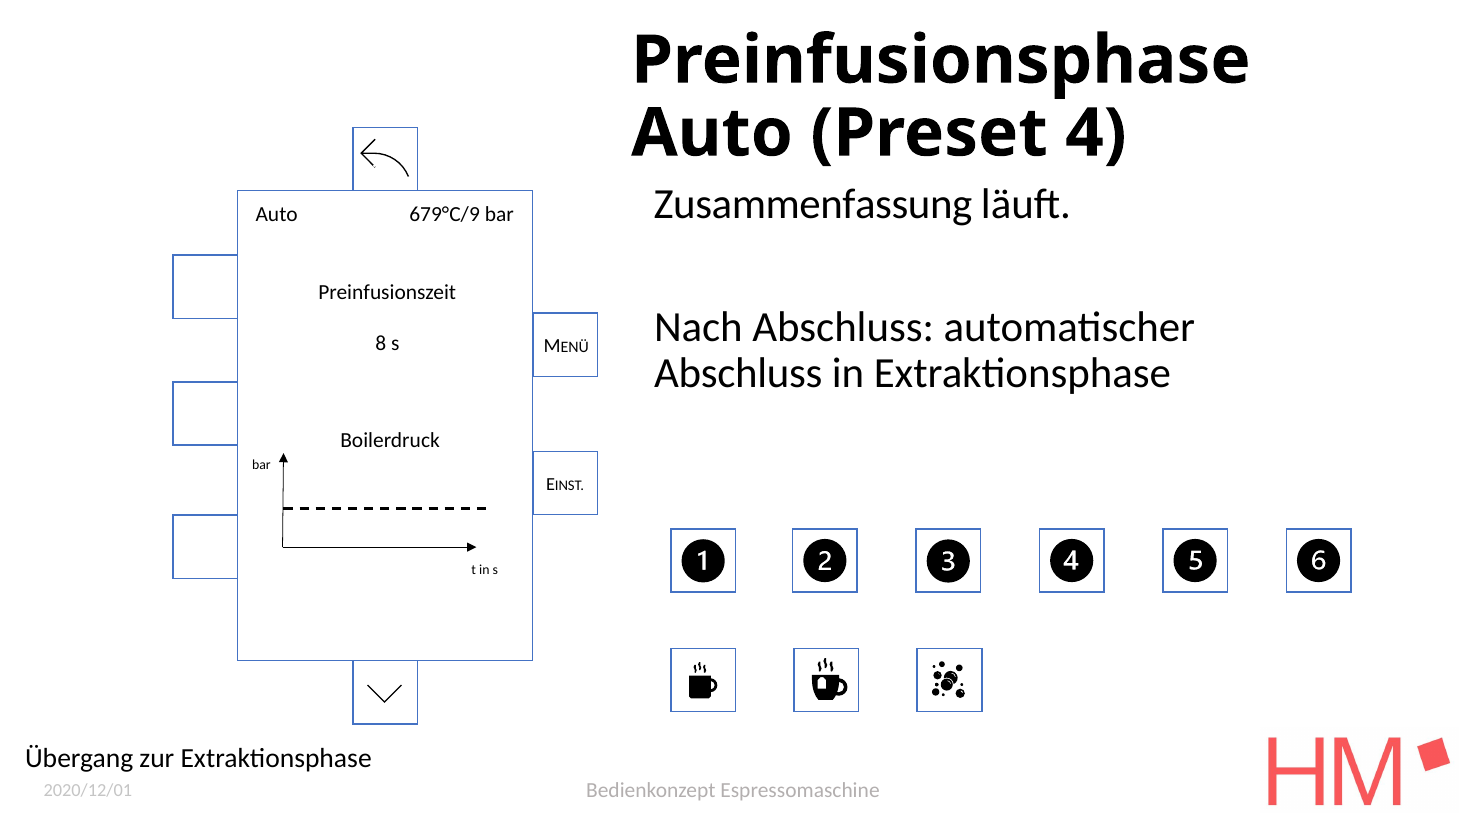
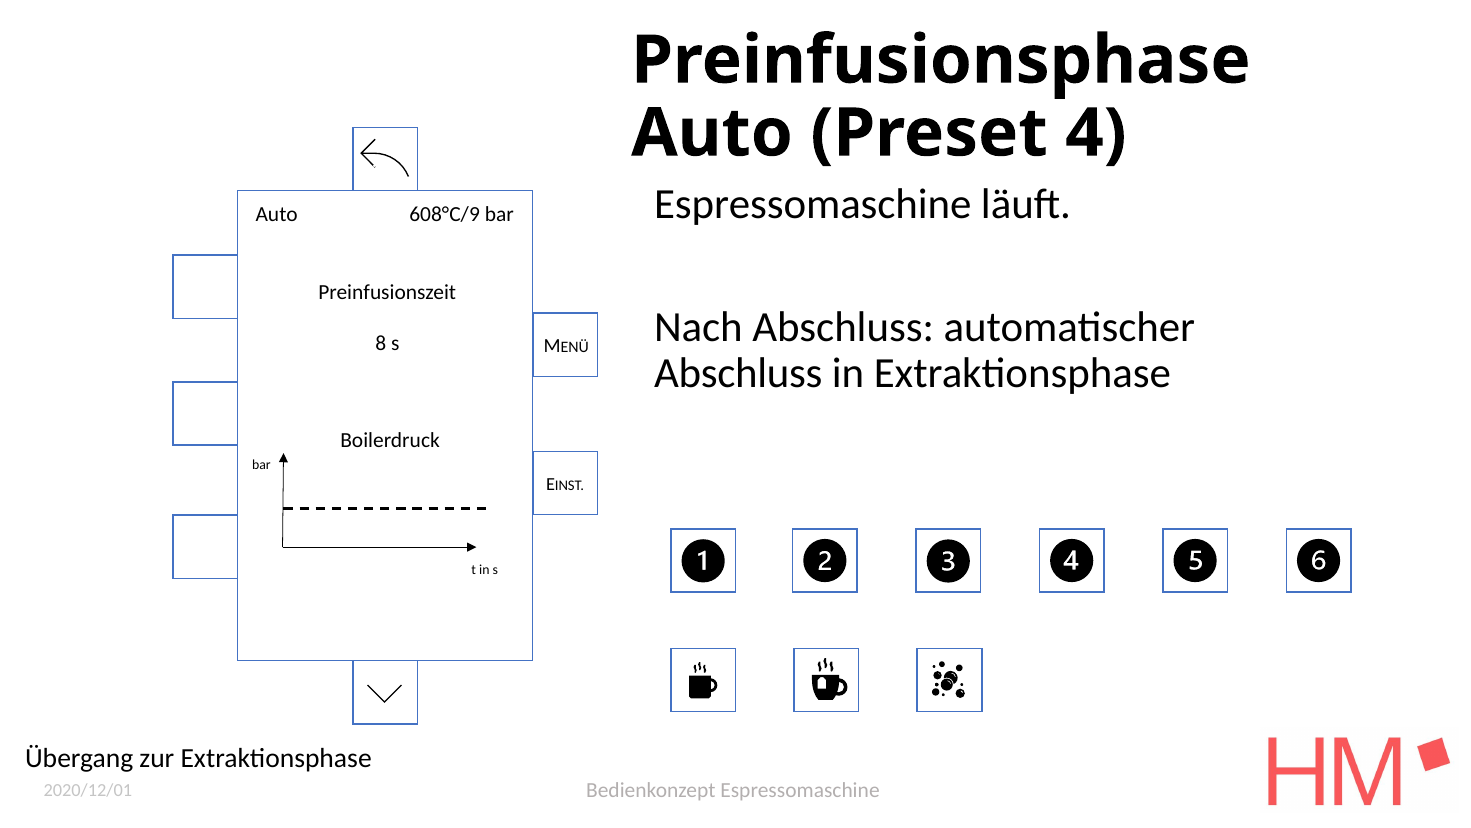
Zusammenfassung: Zusammenfassung -> Espressomaschine (813, 204)
679°C/9: 679°C/9 -> 608°C/9 (445, 214)
